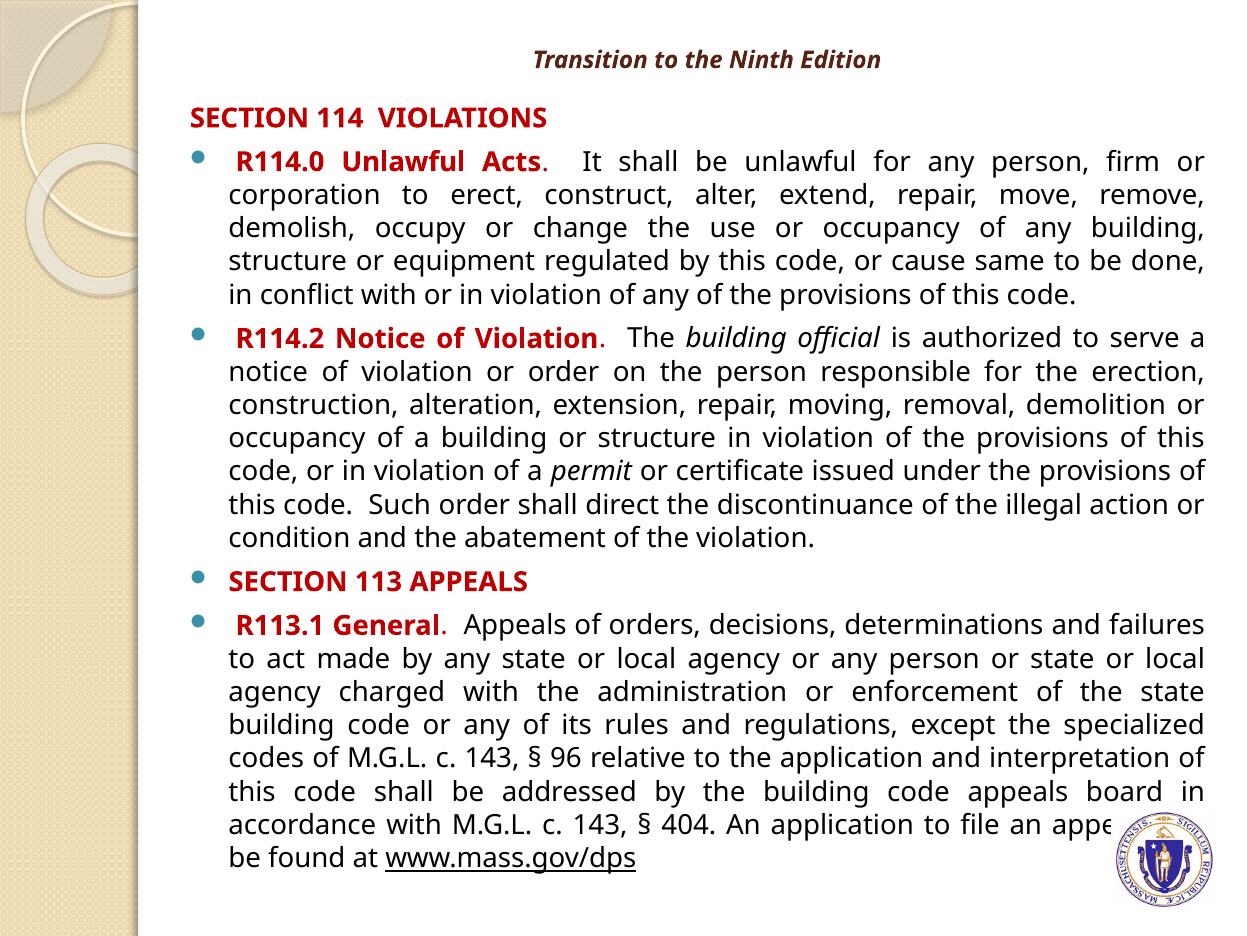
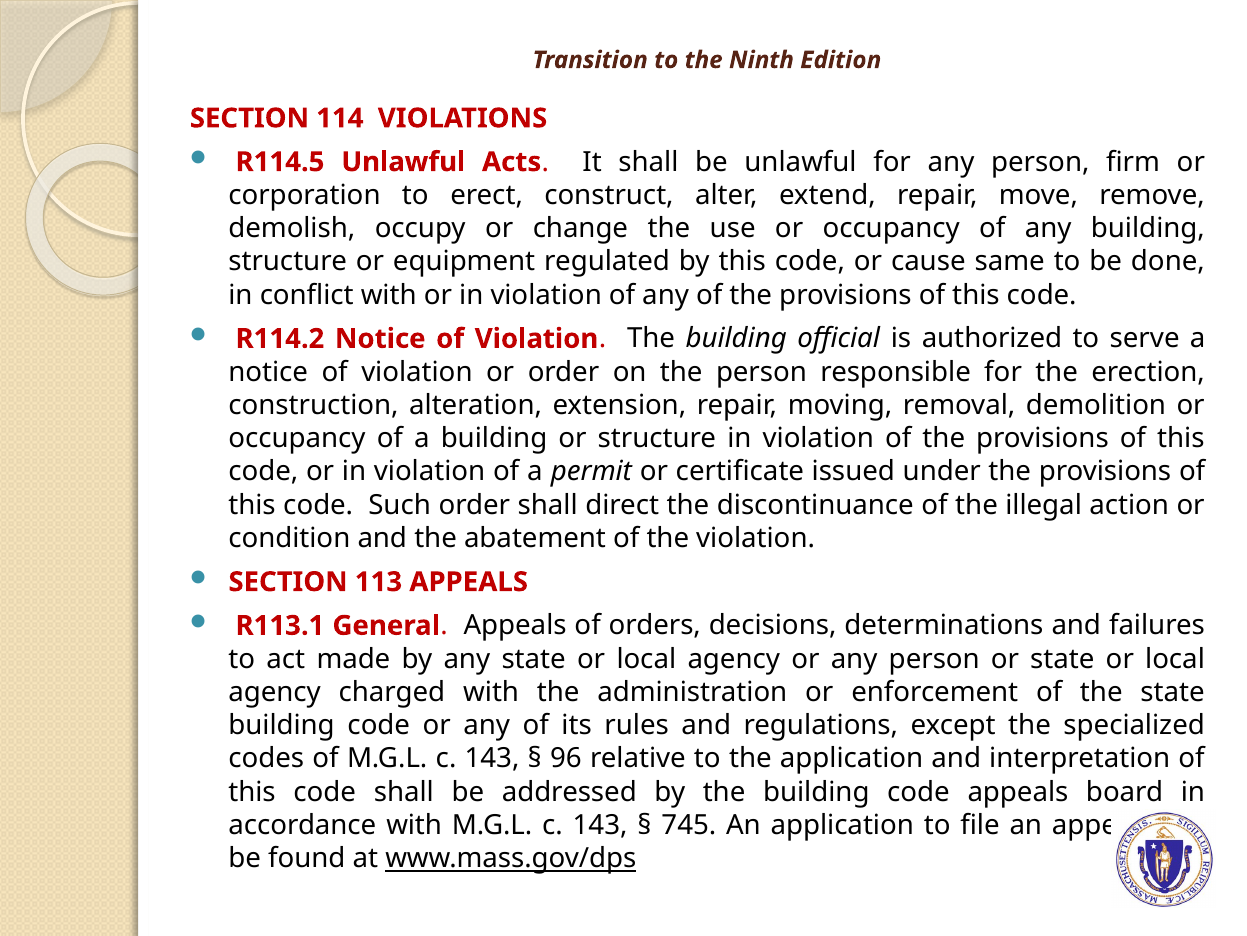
R114.0: R114.0 -> R114.5 (280, 162)
404: 404 -> 745 (689, 825)
